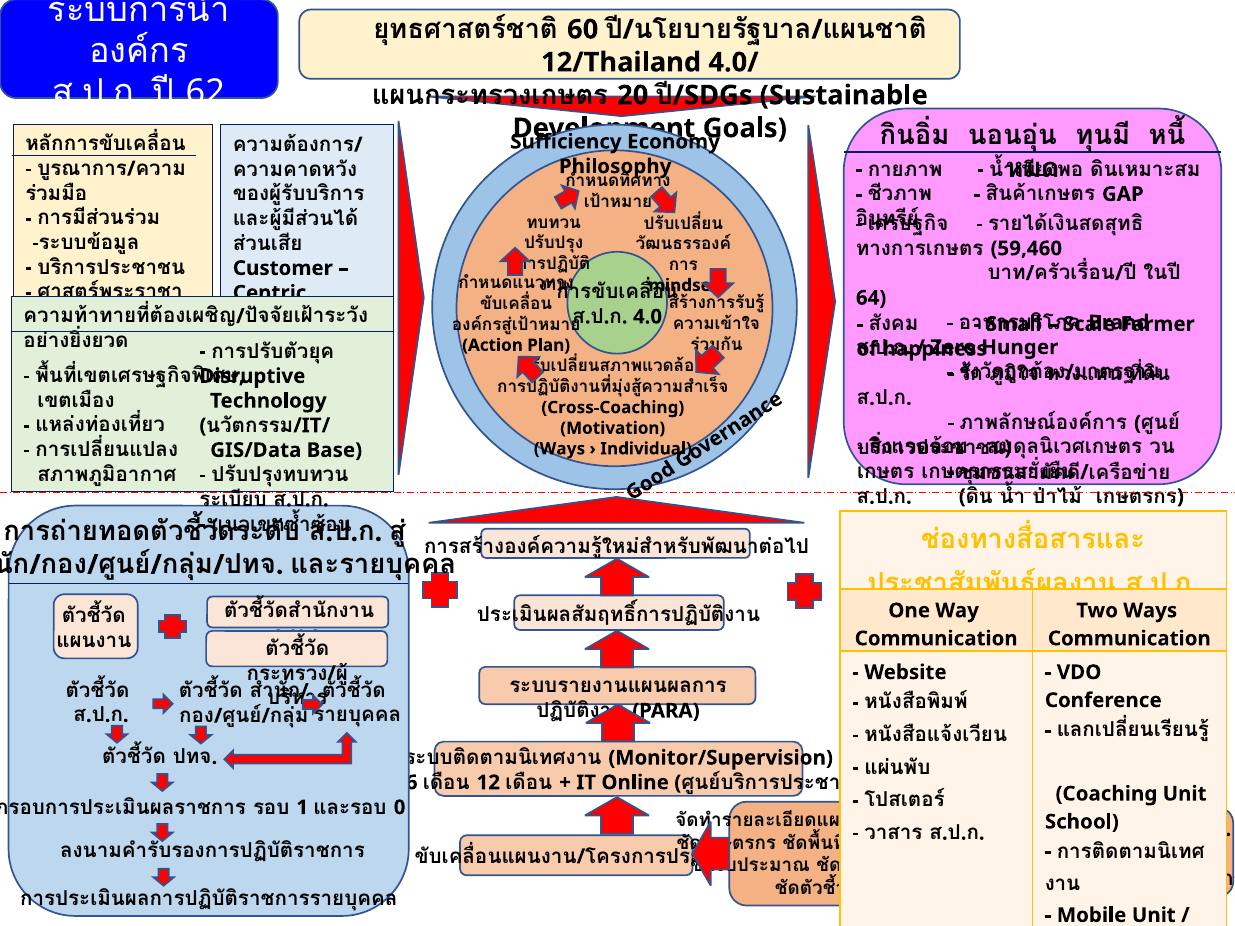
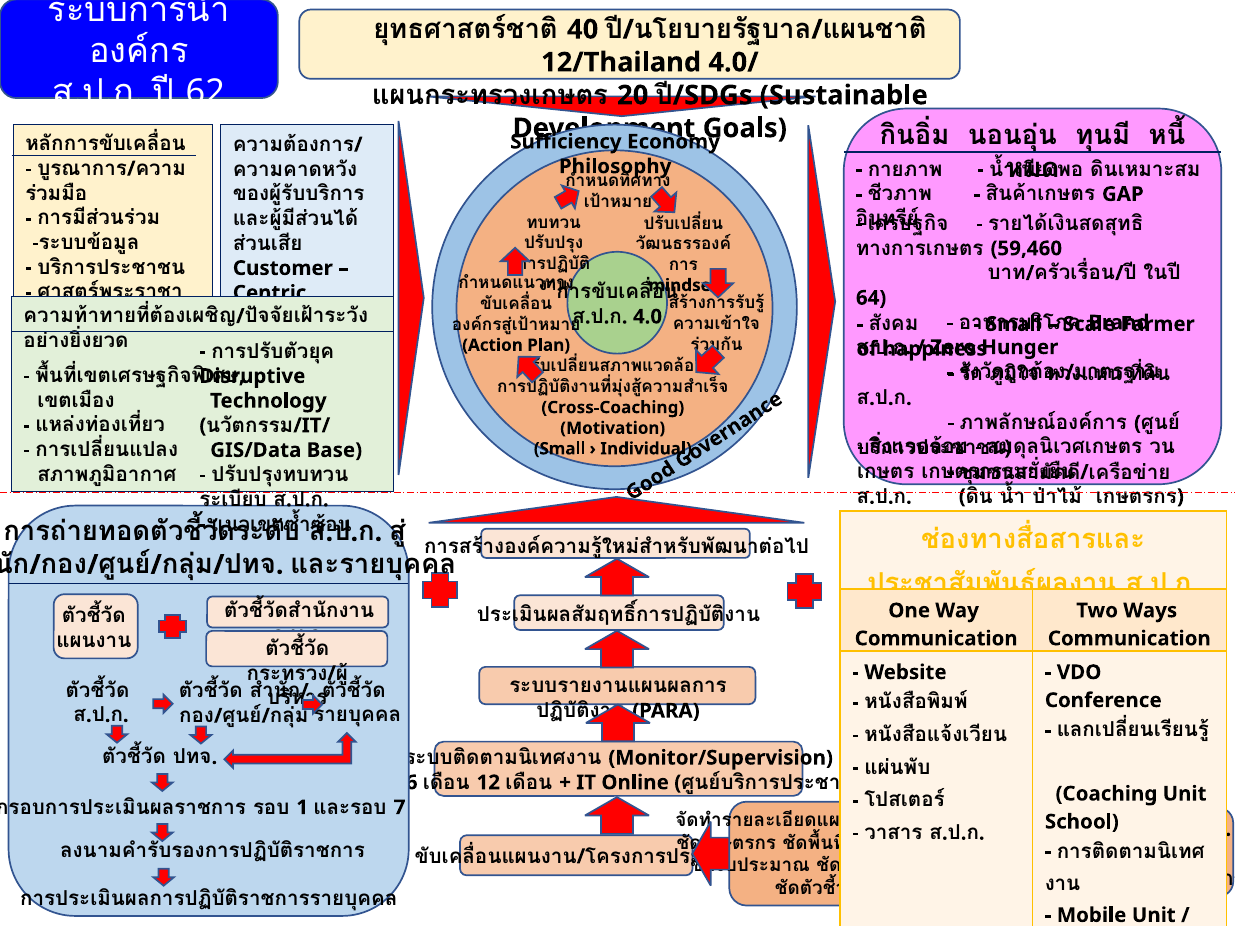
60: 60 -> 40 (583, 30)
Ways: Ways -> Small (560, 449)
0: 0 -> 7 (400, 808)
